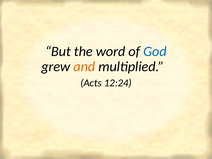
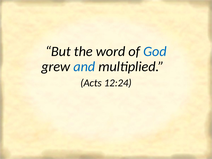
and colour: orange -> blue (84, 67)
